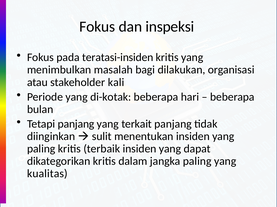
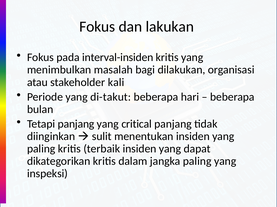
inspeksi: inspeksi -> lakukan (170, 27)
teratasi-insiden: teratasi-insiden -> interval-insiden (118, 58)
di-kotak: di-kotak -> di-takut (111, 97)
terkait: terkait -> critical (137, 124)
kualitas: kualitas -> inspeksi (47, 174)
